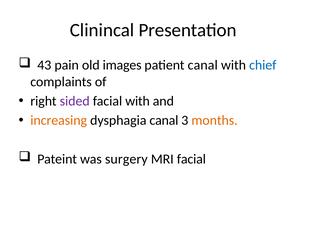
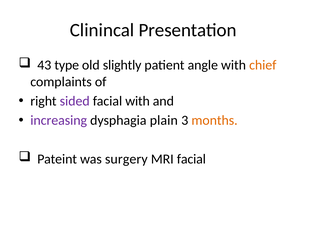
pain: pain -> type (67, 65)
images: images -> slightly (122, 65)
patient canal: canal -> angle (203, 65)
chief colour: blue -> orange (263, 65)
increasing colour: orange -> purple (59, 121)
dysphagia canal: canal -> plain (164, 121)
